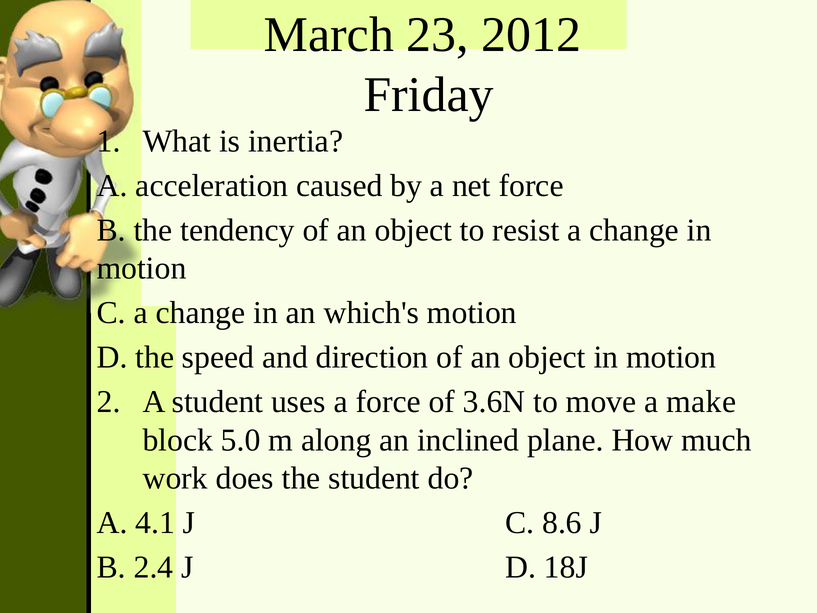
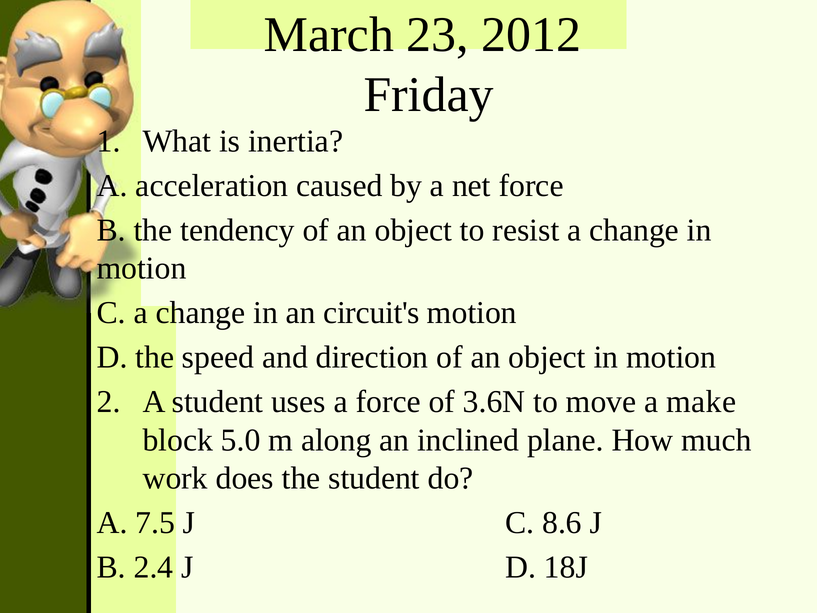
which's: which's -> circuit's (372, 313)
4.1: 4.1 -> 7.5 (155, 523)
